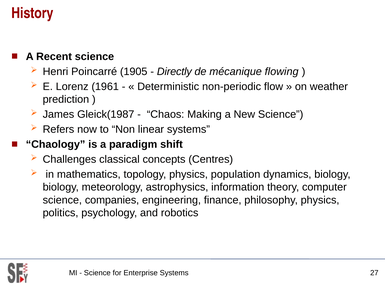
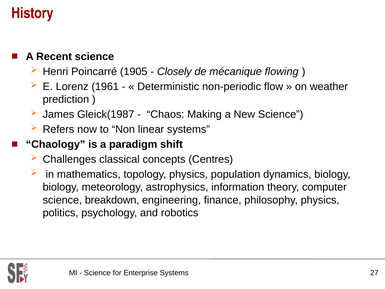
Directly: Directly -> Closely (174, 71)
companies: companies -> breakdown (112, 200)
